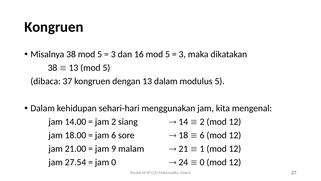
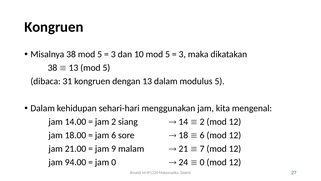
16: 16 -> 10 (139, 54)
37: 37 -> 31 (67, 81)
1: 1 -> 7 (202, 148)
27.54: 27.54 -> 94.00 (75, 162)
